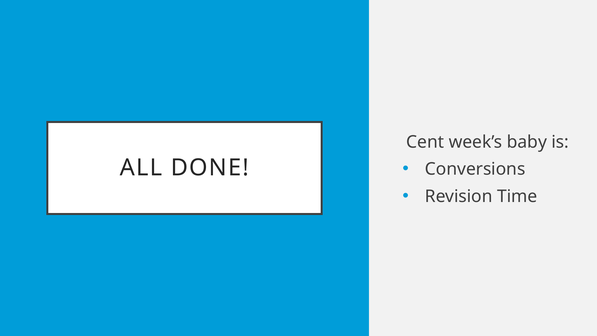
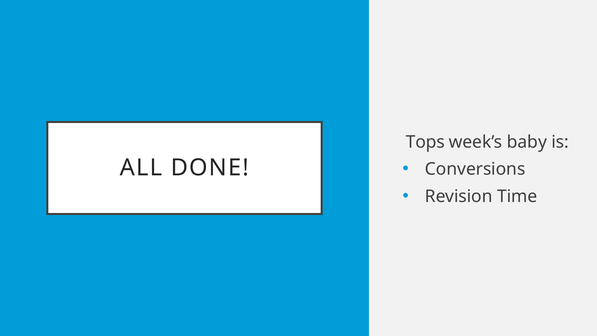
Cent: Cent -> Tops (425, 142)
